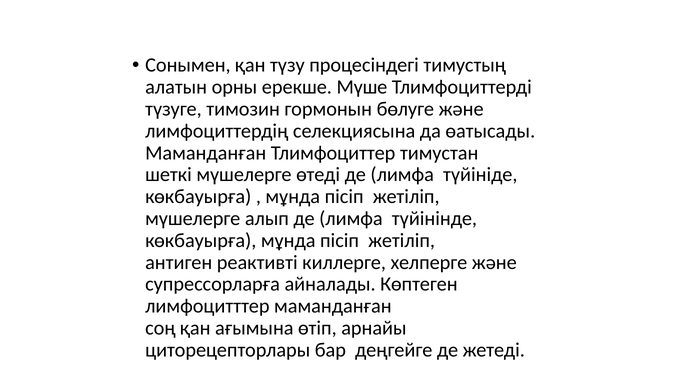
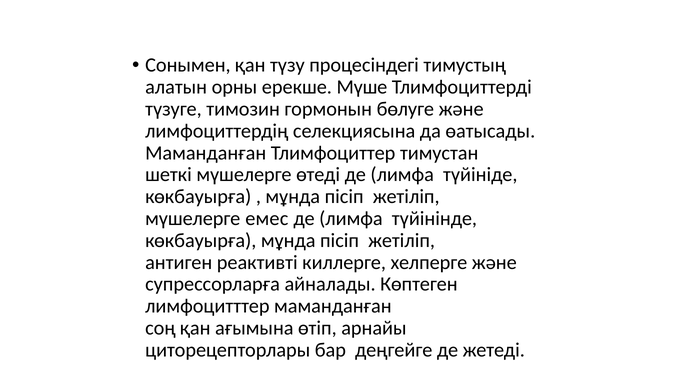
алып: алып -> емес (267, 219)
